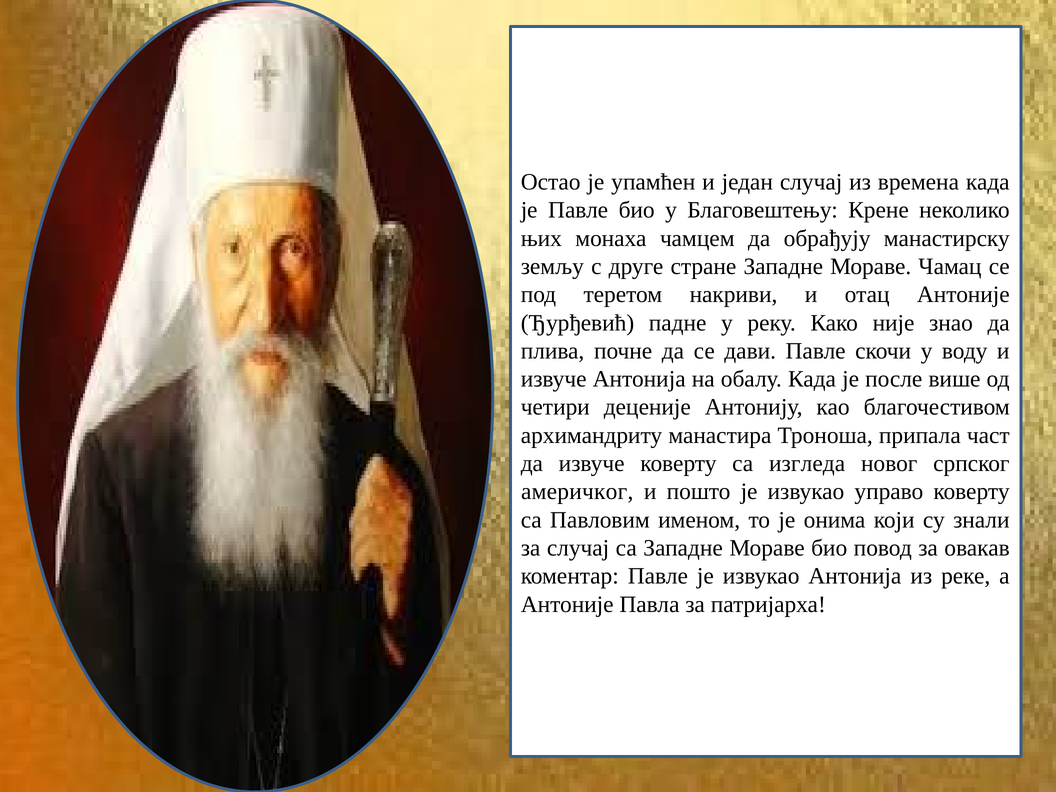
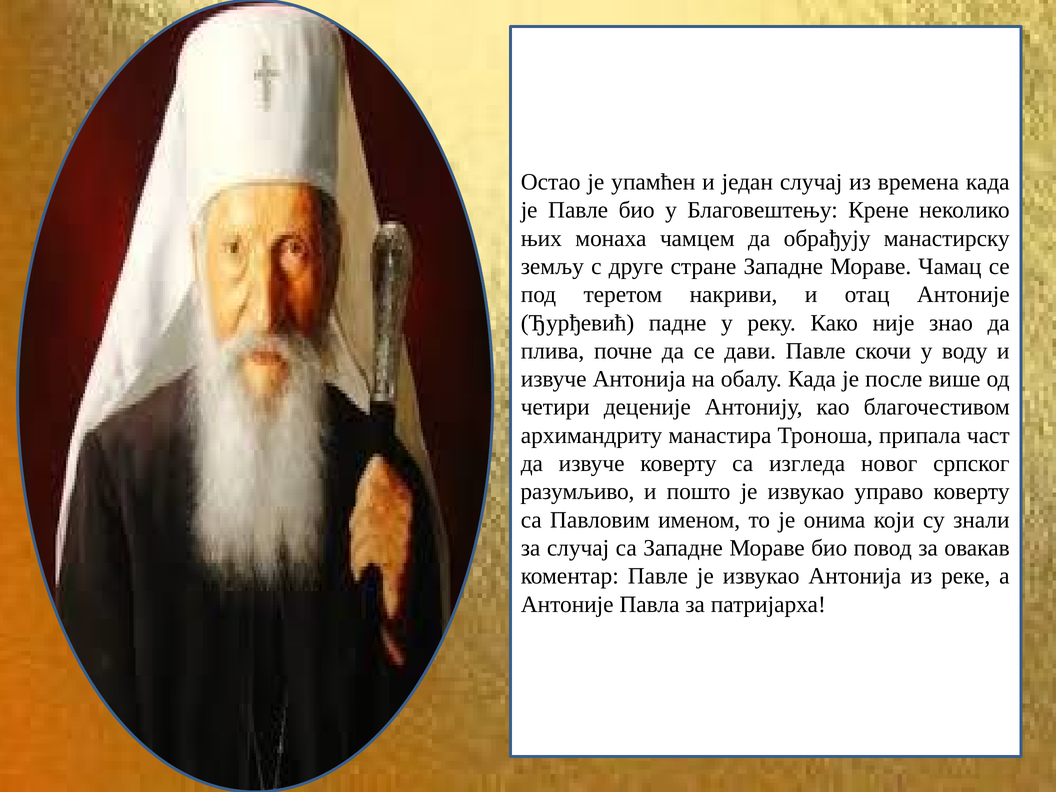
америчког: америчког -> разумљиво (577, 492)
